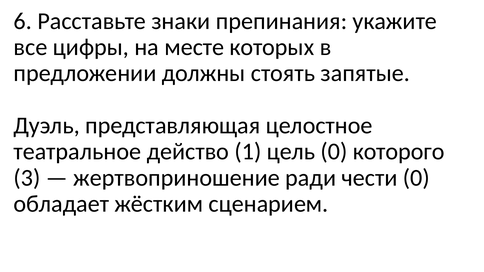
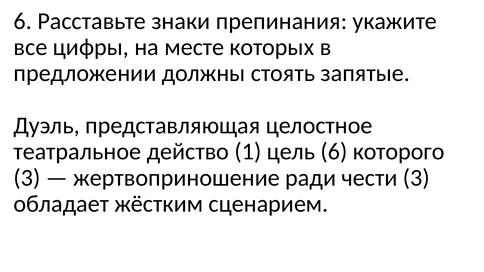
цель 0: 0 -> 6 (334, 152)
чести 0: 0 -> 3 (416, 178)
